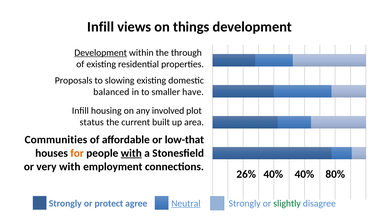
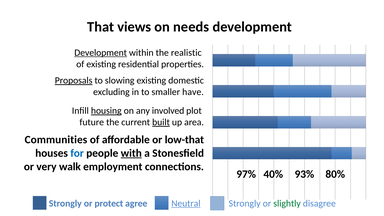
Infill: Infill -> That (101, 27)
things: things -> needs (191, 27)
through: through -> realistic (186, 53)
Proposals underline: none -> present (74, 81)
balanced: balanced -> excluding (111, 92)
housing underline: none -> present (106, 111)
status: status -> future (92, 122)
built underline: none -> present (161, 122)
for colour: orange -> blue (77, 153)
very with: with -> walk (70, 167)
26%: 26% -> 97% (246, 174)
40% 40%: 40% -> 93% (304, 174)
